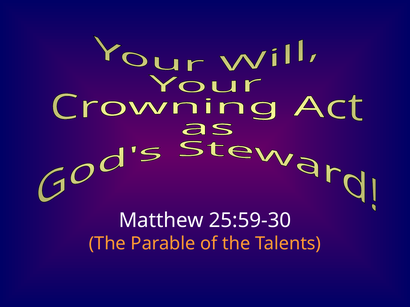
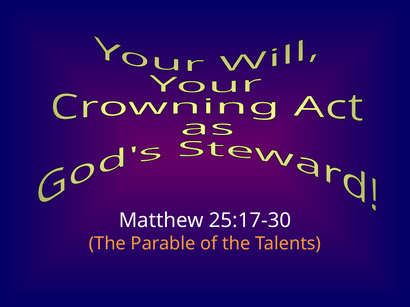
25:59-30: 25:59-30 -> 25:17-30 (250, 221)
